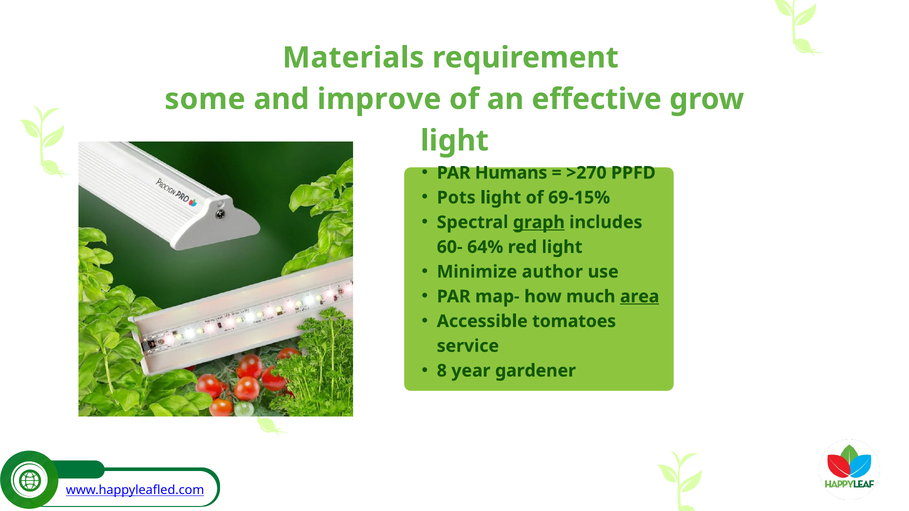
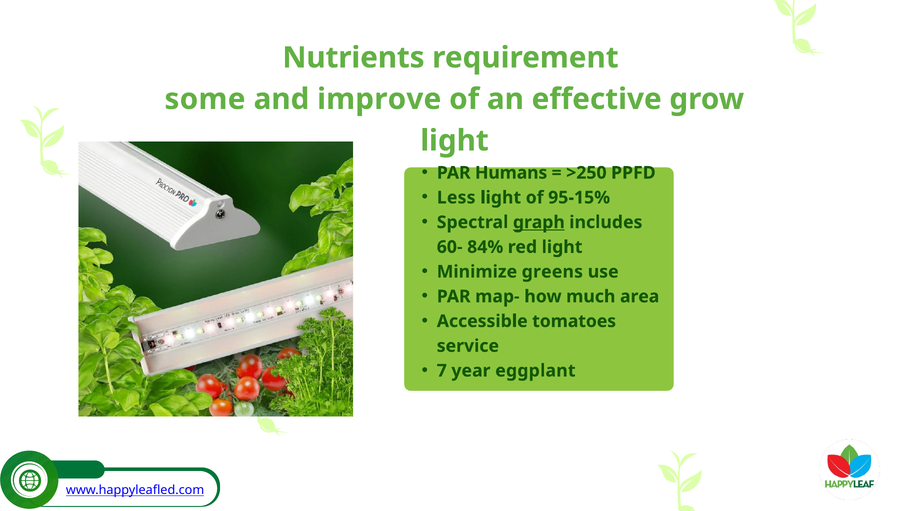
Materials: Materials -> Nutrients (353, 58)
>270: >270 -> >250 (586, 173)
Pots: Pots -> Less (456, 198)
69-15%: 69-15% -> 95-15% (579, 198)
64%: 64% -> 84% (485, 247)
author: author -> greens (552, 272)
area underline: present -> none (640, 297)
8: 8 -> 7 (442, 371)
gardener: gardener -> eggplant (535, 371)
